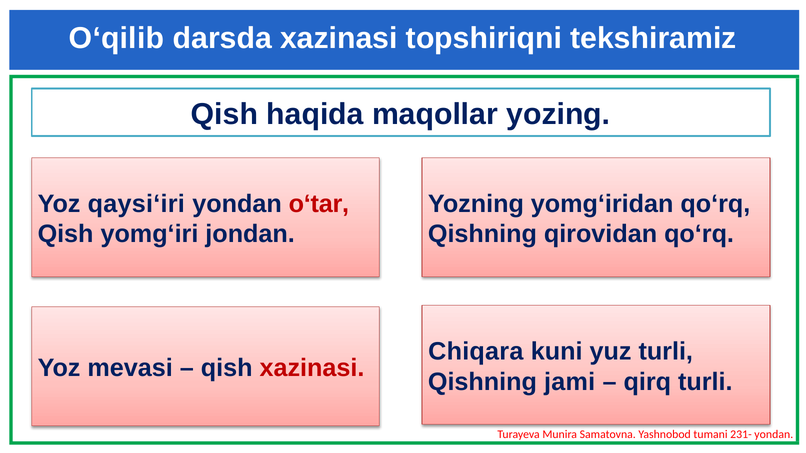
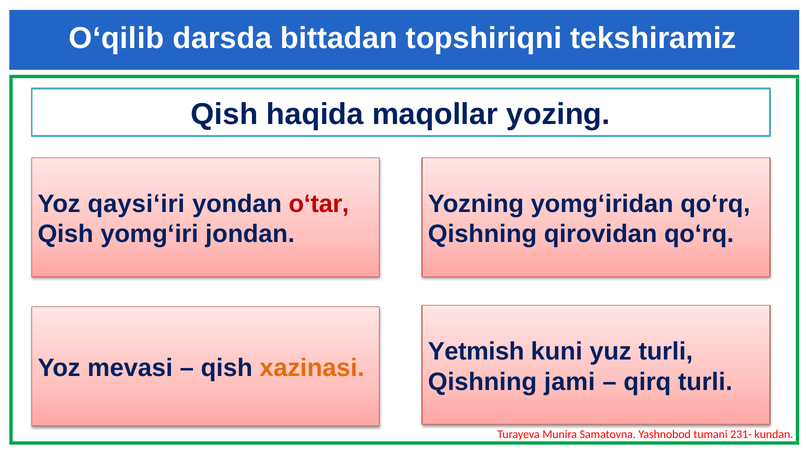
darsda xazinasi: xazinasi -> bittadan (339, 38)
Chiqara: Chiqara -> Yetmish (476, 352)
xazinasi colour: red -> orange (312, 368)
231- yondan: yondan -> kundan (774, 435)
